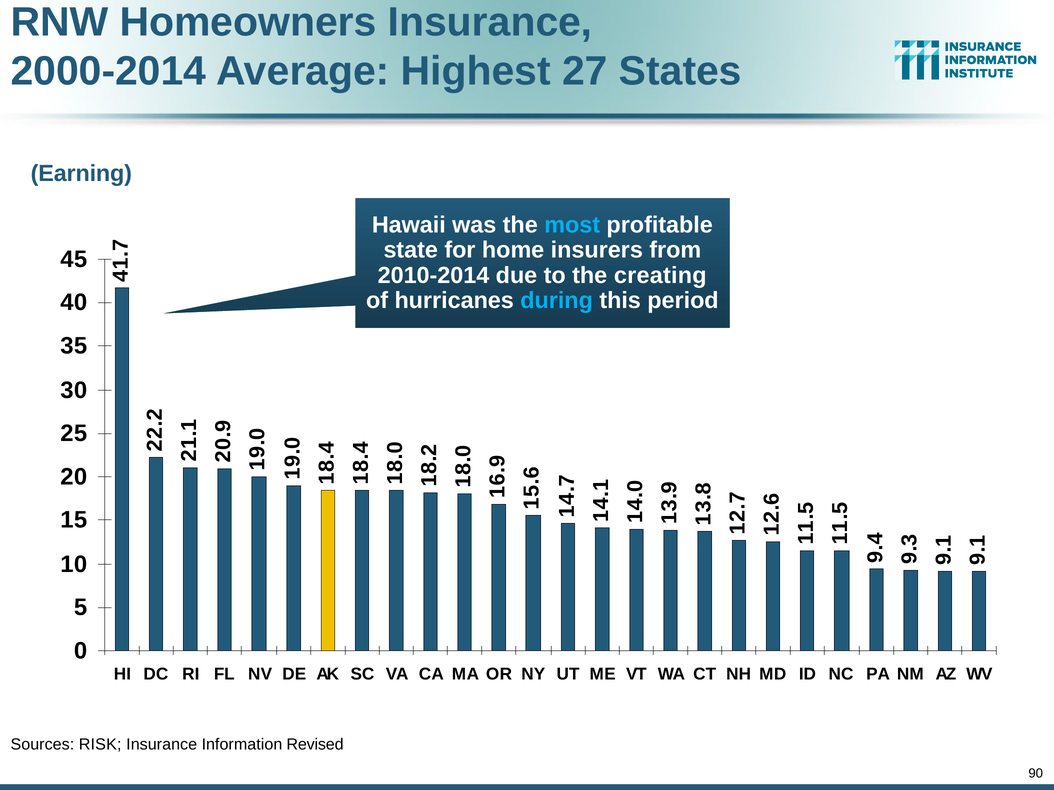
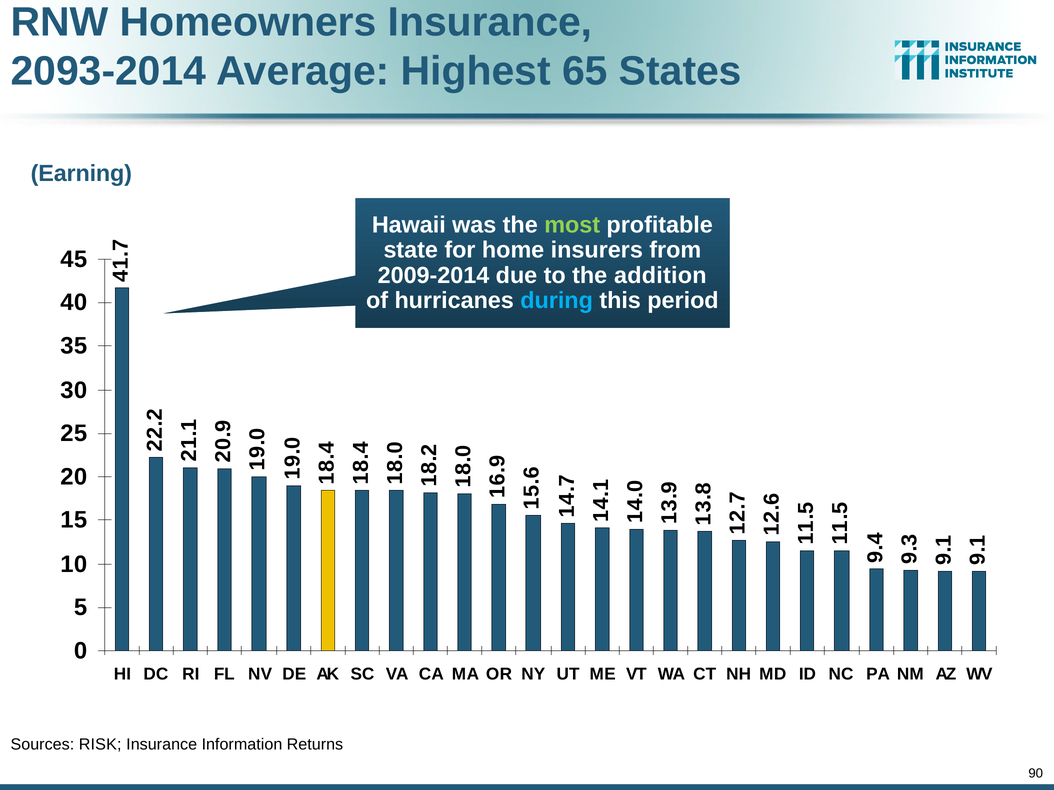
2000-2014: 2000-2014 -> 2093-2014 (108, 71)
27: 27 -> 65 (585, 71)
most colour: light blue -> light green (572, 225)
2010-2014: 2010-2014 -> 2009-2014 (433, 276)
creating: creating -> addition (660, 276)
Revised: Revised -> Returns (315, 745)
